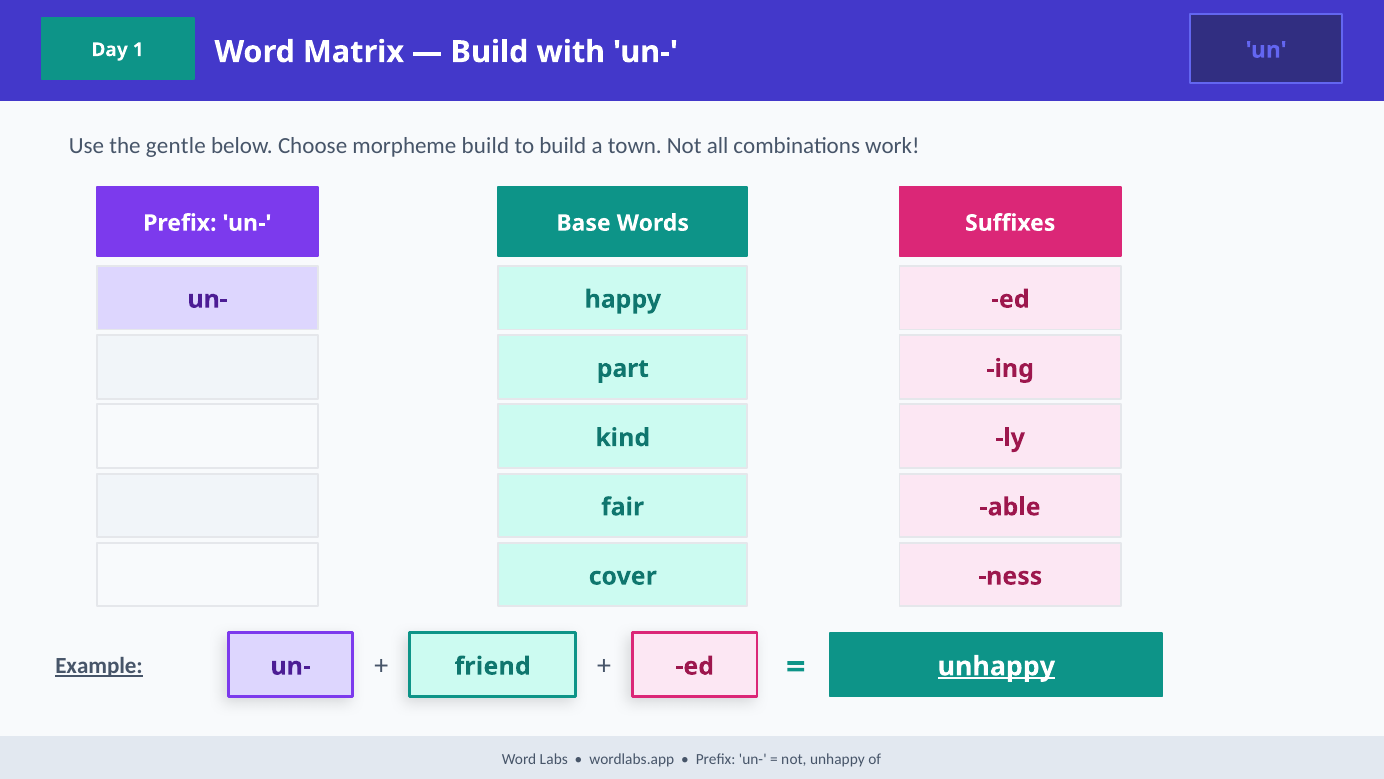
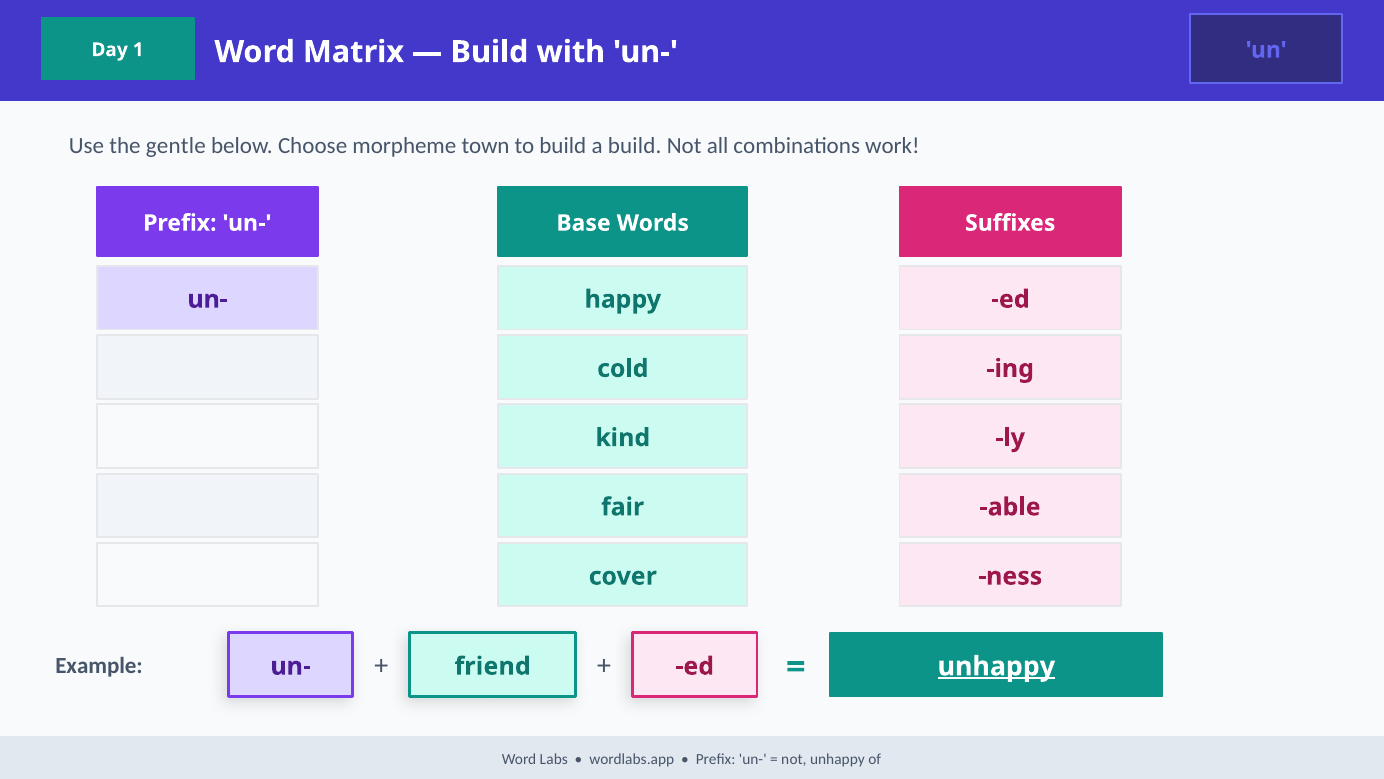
morpheme build: build -> town (486, 146)
a town: town -> build (635, 146)
part: part -> cold (623, 368)
Example underline: present -> none (99, 666)
